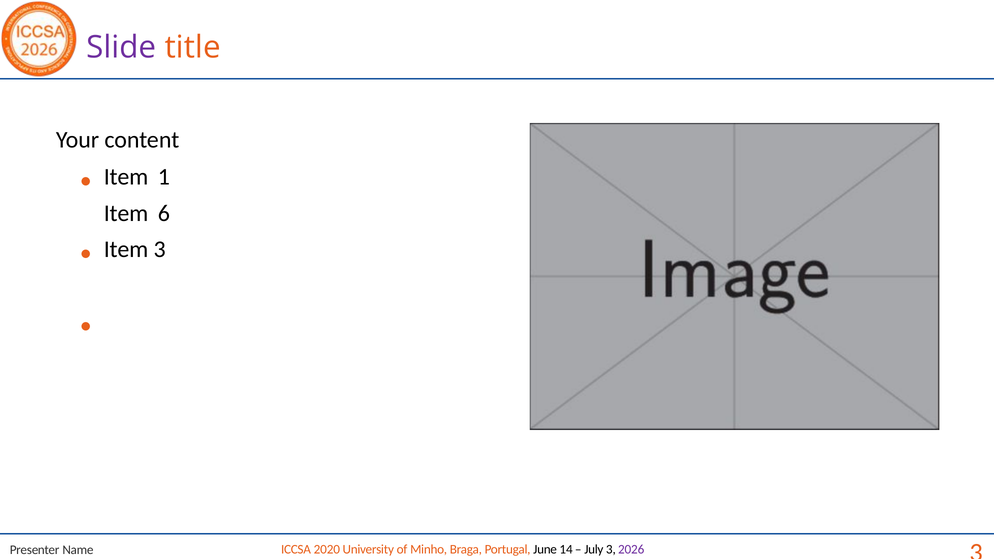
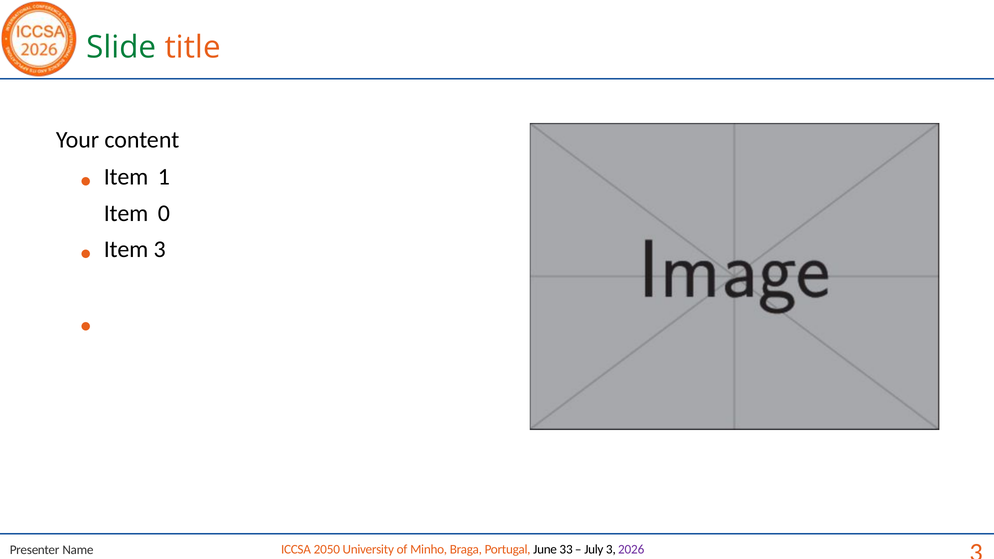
Slide colour: purple -> green (121, 47)
6: 6 -> 0 (164, 213)
2020: 2020 -> 2050 (327, 550)
14: 14 -> 33 (566, 550)
